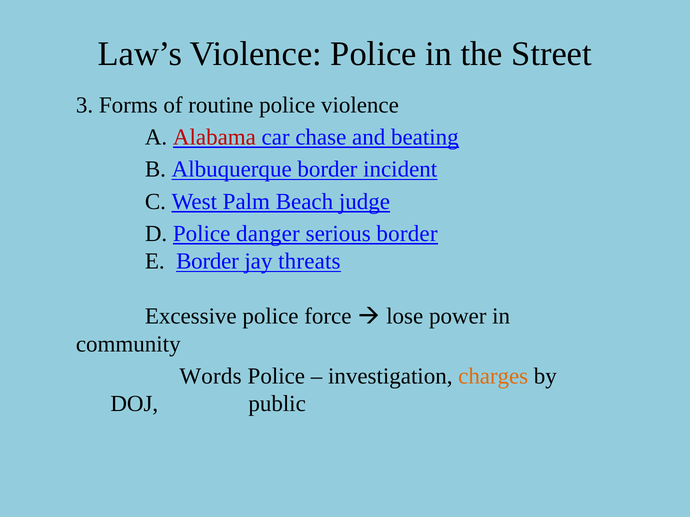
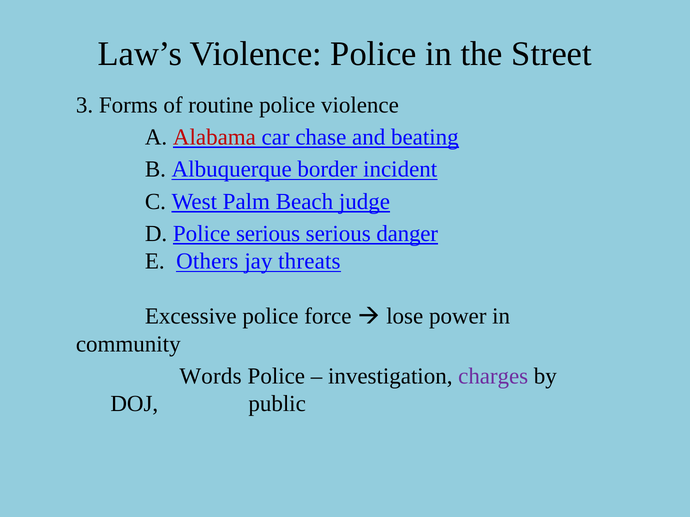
Police danger: danger -> serious (268, 234)
serious border: border -> danger (407, 234)
E Border: Border -> Others (207, 261)
charges colour: orange -> purple (493, 376)
